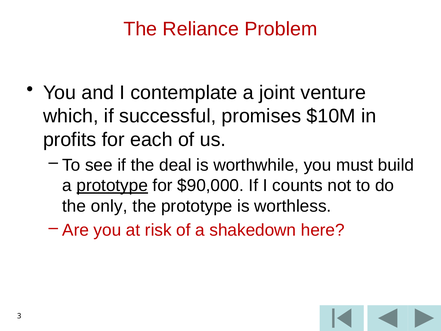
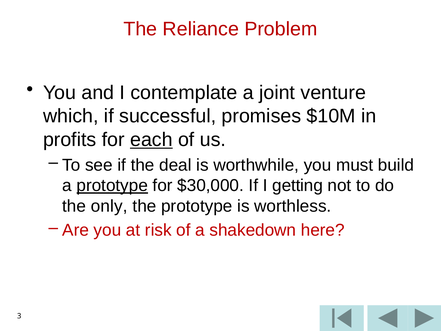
each underline: none -> present (151, 140)
$90,000: $90,000 -> $30,000 (211, 185)
counts: counts -> getting (298, 185)
